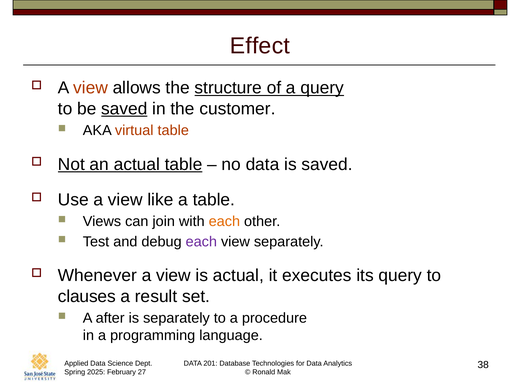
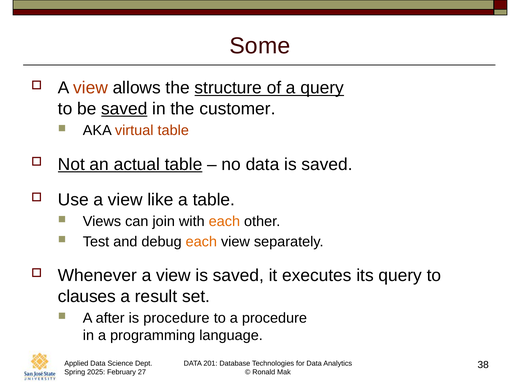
Effect: Effect -> Some (260, 46)
each colour: purple -> orange (201, 242)
view is actual: actual -> saved (238, 276)
is separately: separately -> procedure (176, 318)
